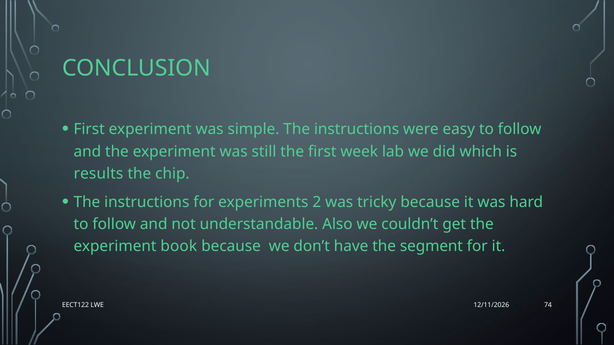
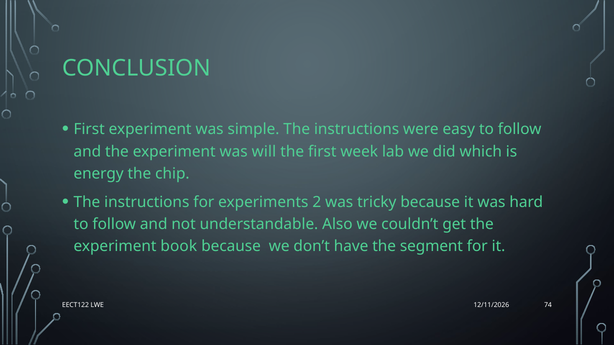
still: still -> will (264, 152)
results: results -> energy (99, 174)
